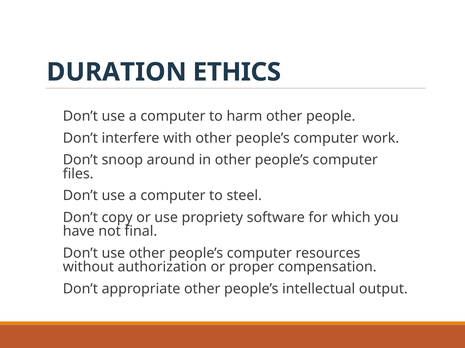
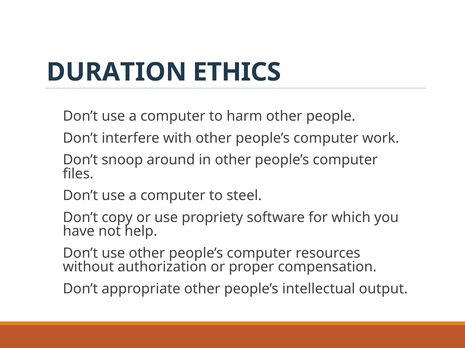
final: final -> help (141, 232)
